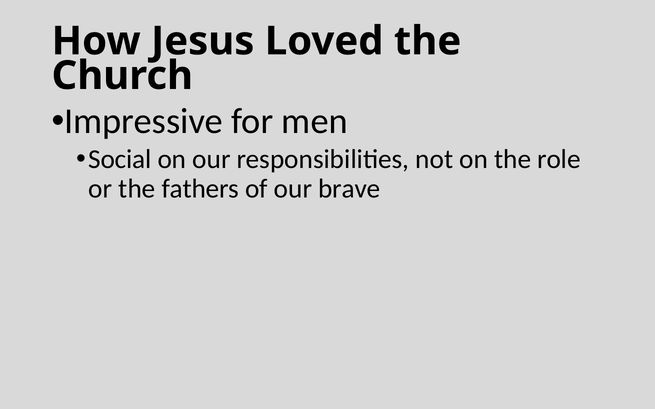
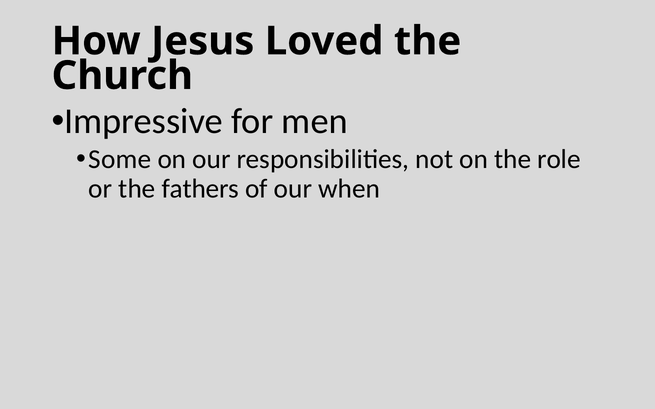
Social: Social -> Some (120, 159)
brave: brave -> when (349, 189)
